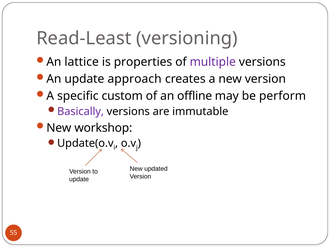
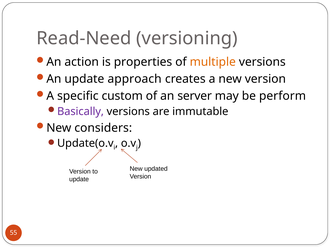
Read-Least: Read-Least -> Read-Need (84, 38)
lattice: lattice -> action (82, 62)
multiple colour: purple -> orange (213, 62)
offline: offline -> server (195, 96)
workshop: workshop -> considers (103, 128)
